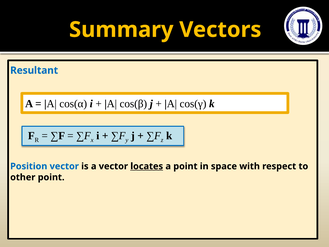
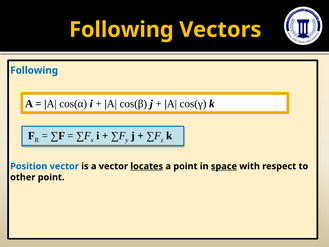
Summary: Summary -> Following (121, 30)
Resultant: Resultant -> Following (34, 70)
space underline: none -> present (224, 166)
